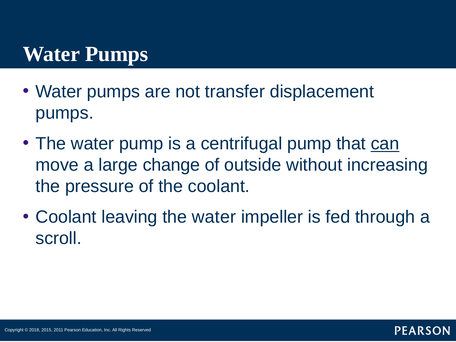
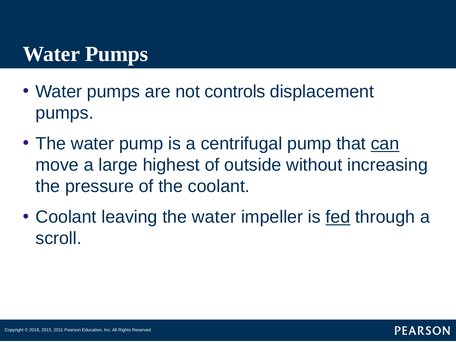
transfer: transfer -> controls (235, 92)
change: change -> highest (171, 165)
fed underline: none -> present (338, 217)
